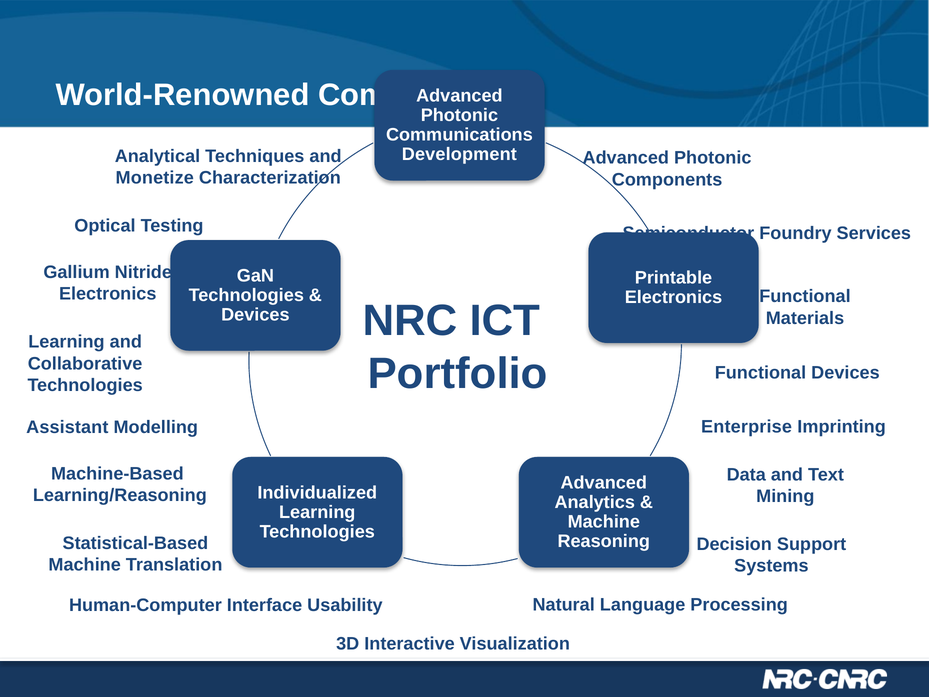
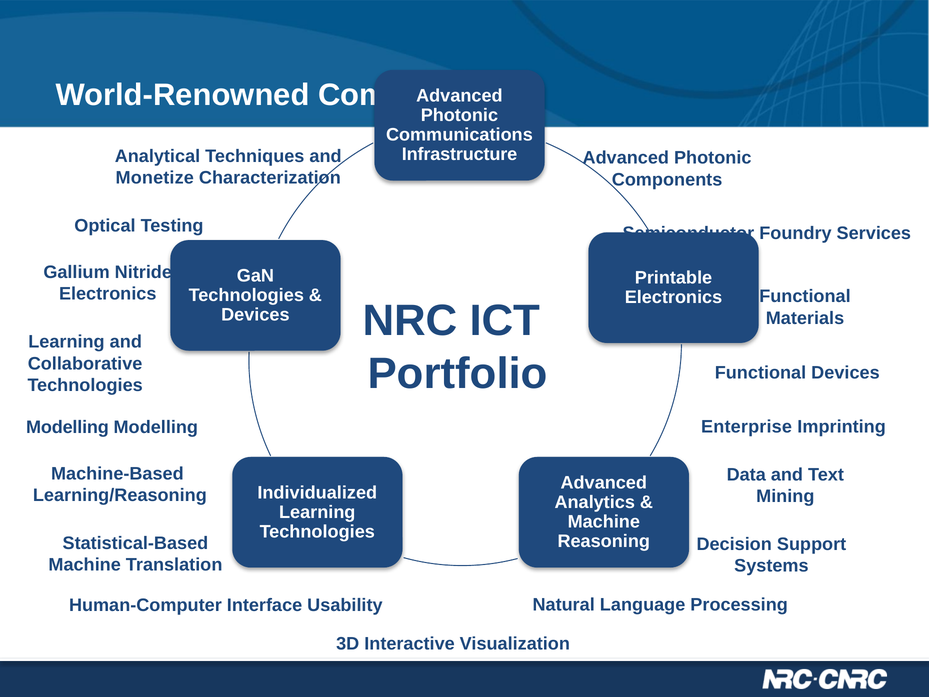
Development: Development -> Infrastructure (460, 154)
Assistant: Assistant -> Modelling (67, 427)
